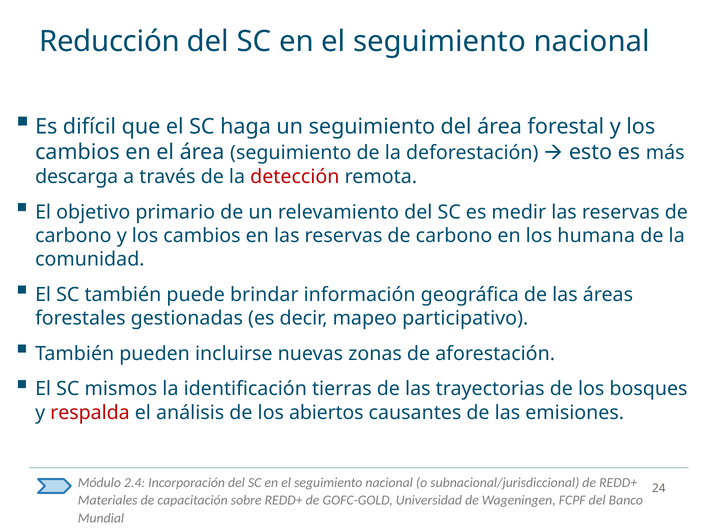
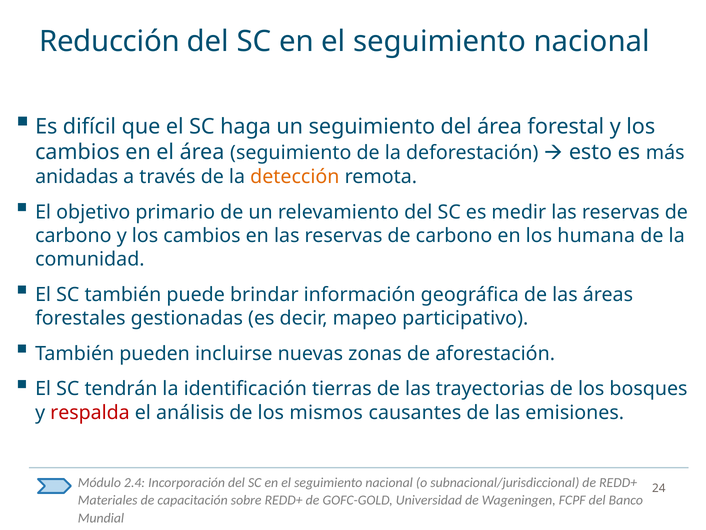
descarga: descarga -> anidadas (77, 177)
detección colour: red -> orange (295, 177)
mismos: mismos -> tendrán (121, 389)
abiertos: abiertos -> mismos (326, 412)
